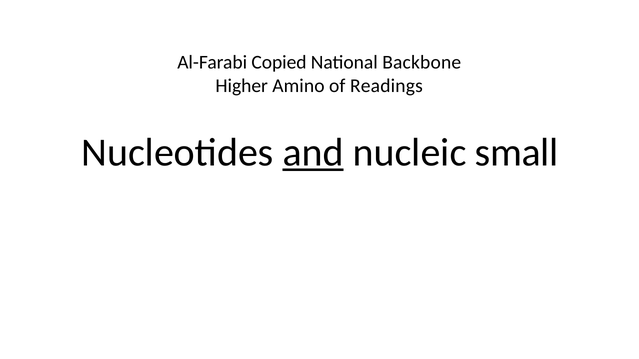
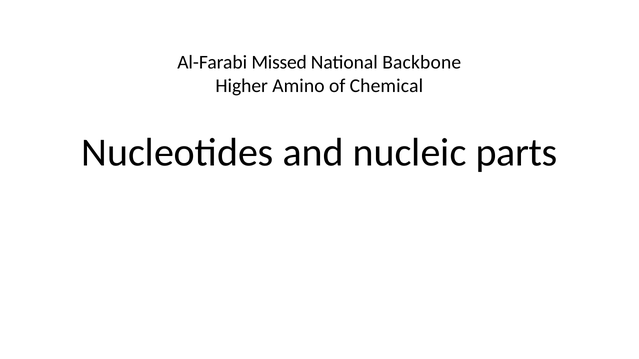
Copied: Copied -> Missed (279, 62)
Readings: Readings -> Chemical (386, 86)
and underline: present -> none (313, 153)
small: small -> parts (517, 153)
